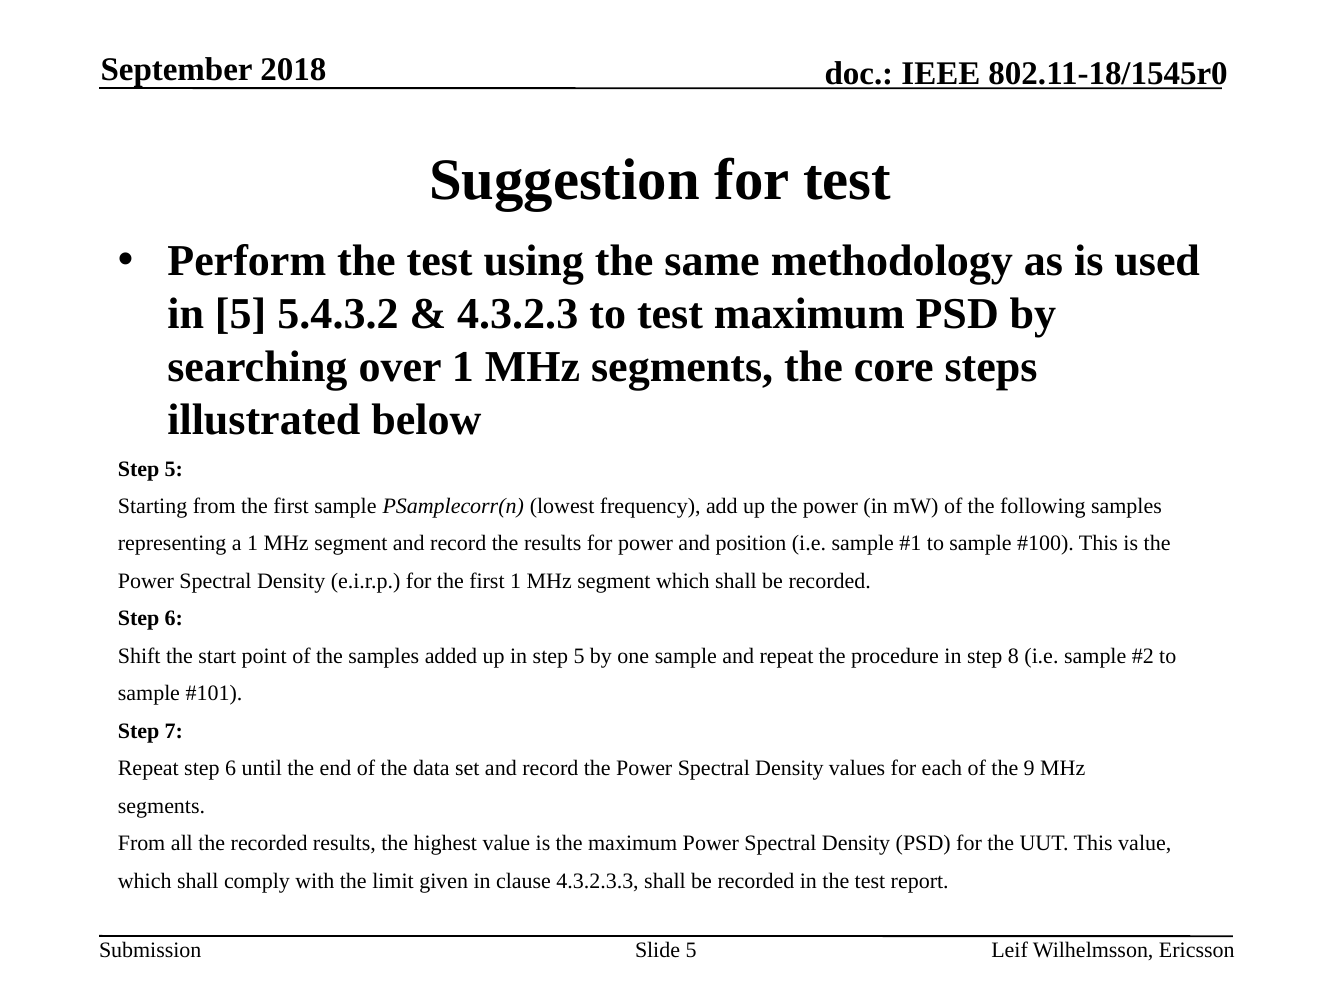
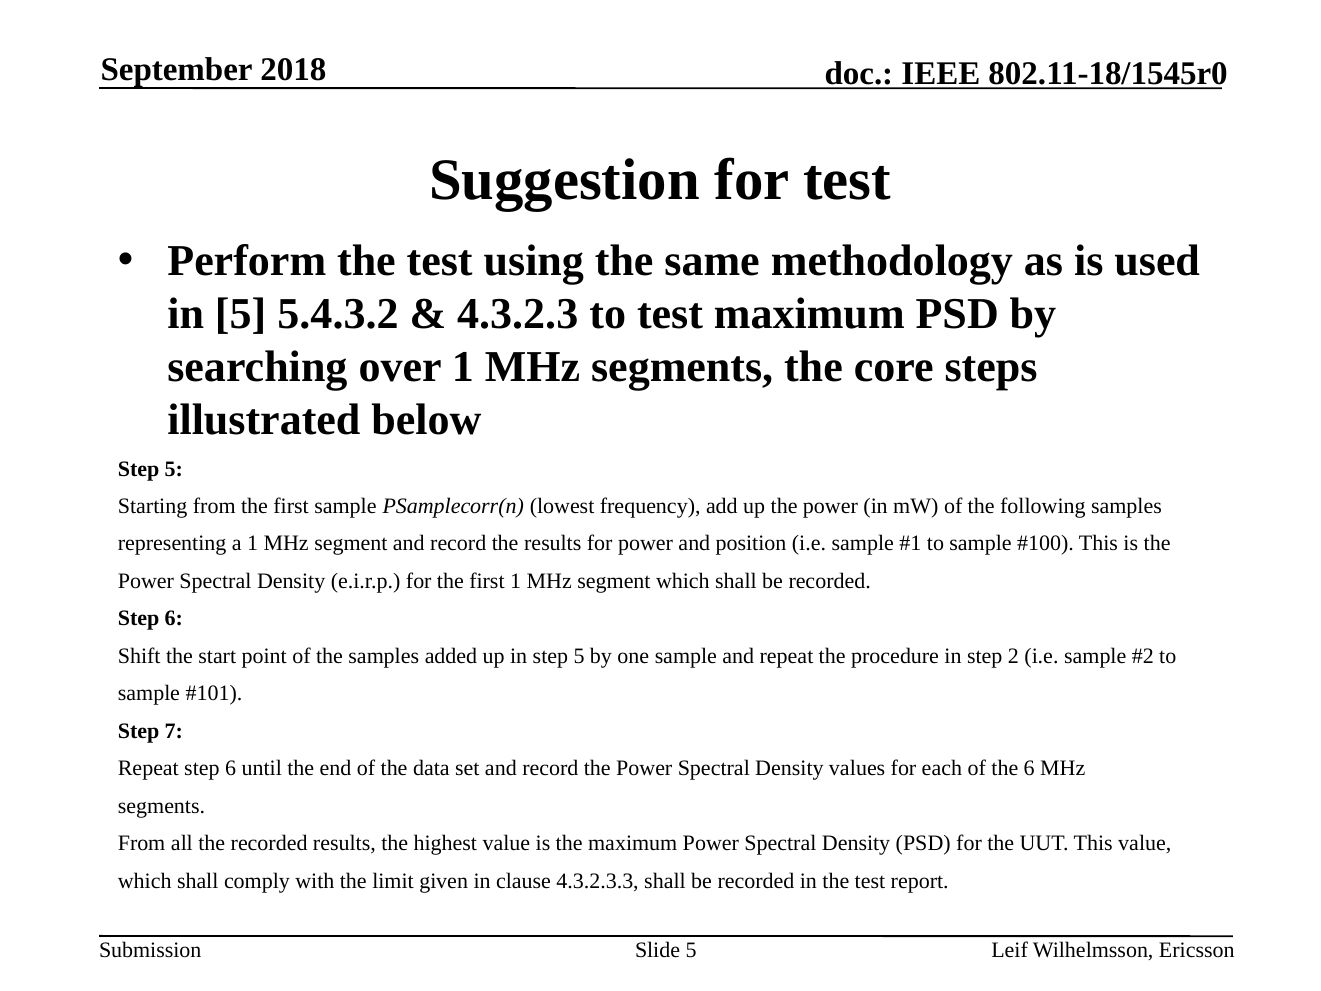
8: 8 -> 2 (1013, 656)
the 9: 9 -> 6 (1029, 768)
